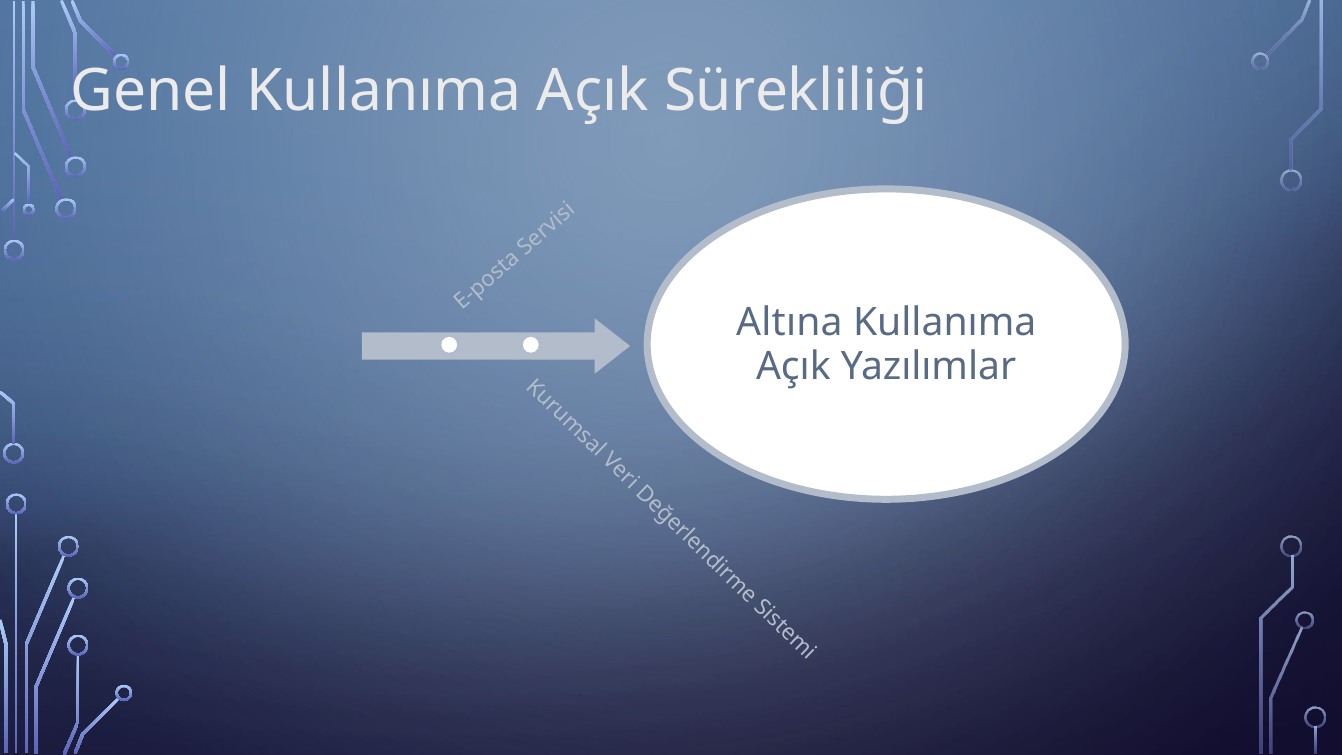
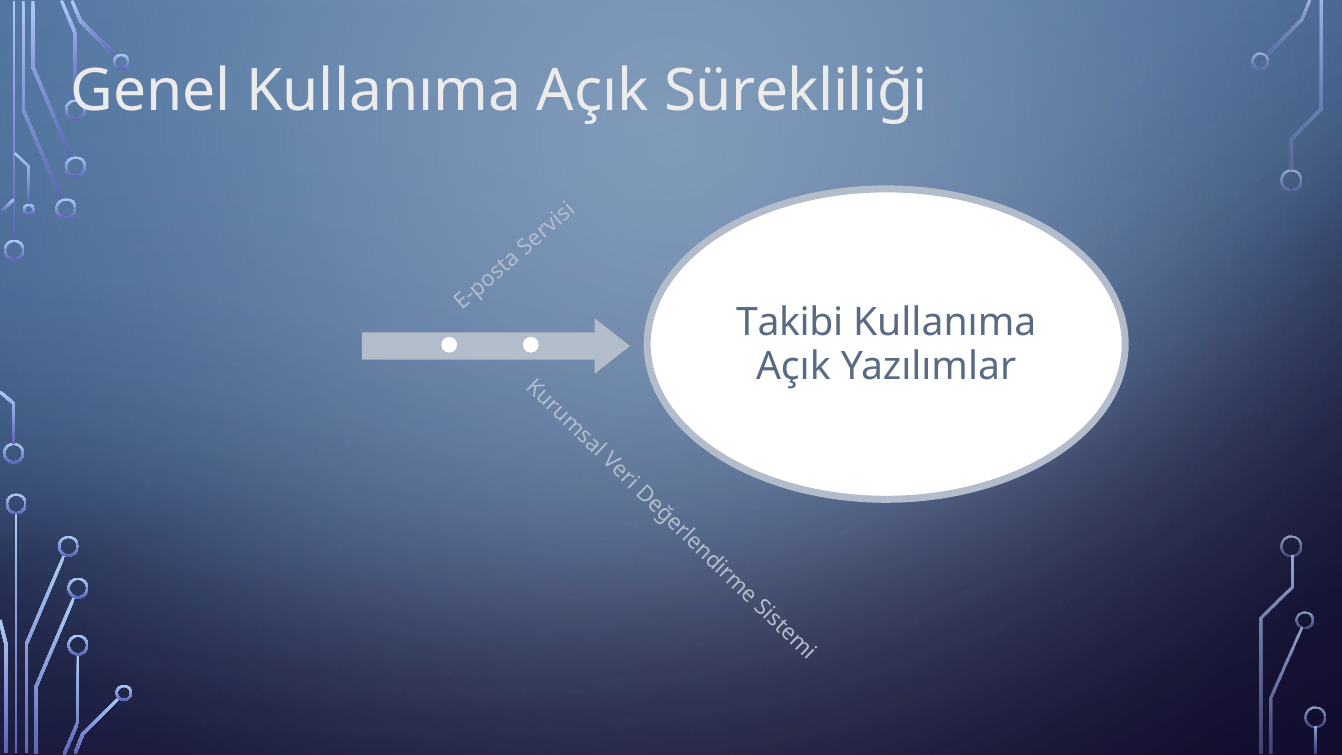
Altına: Altına -> Takibi (790, 322)
